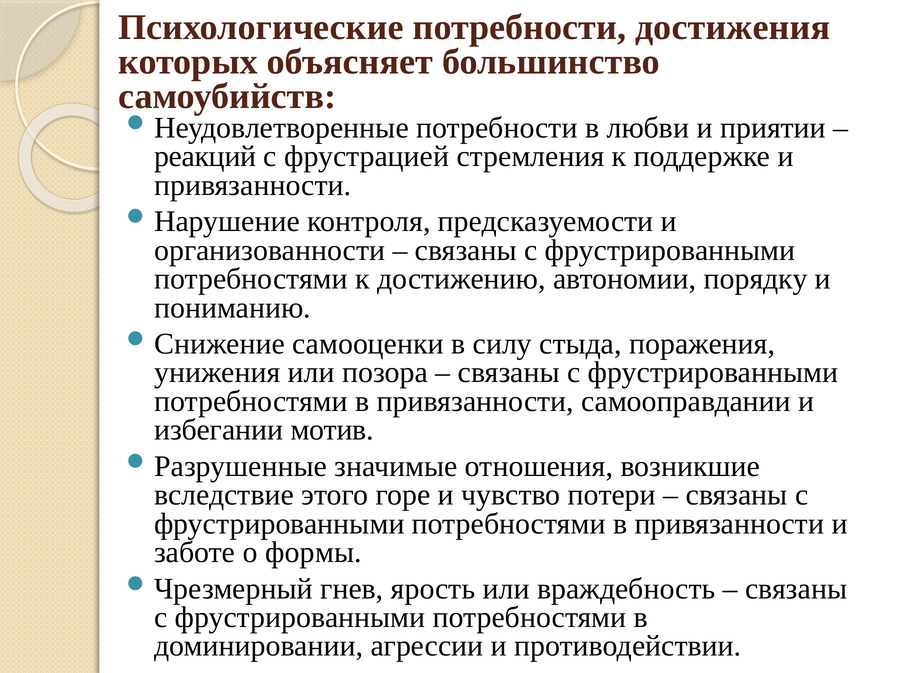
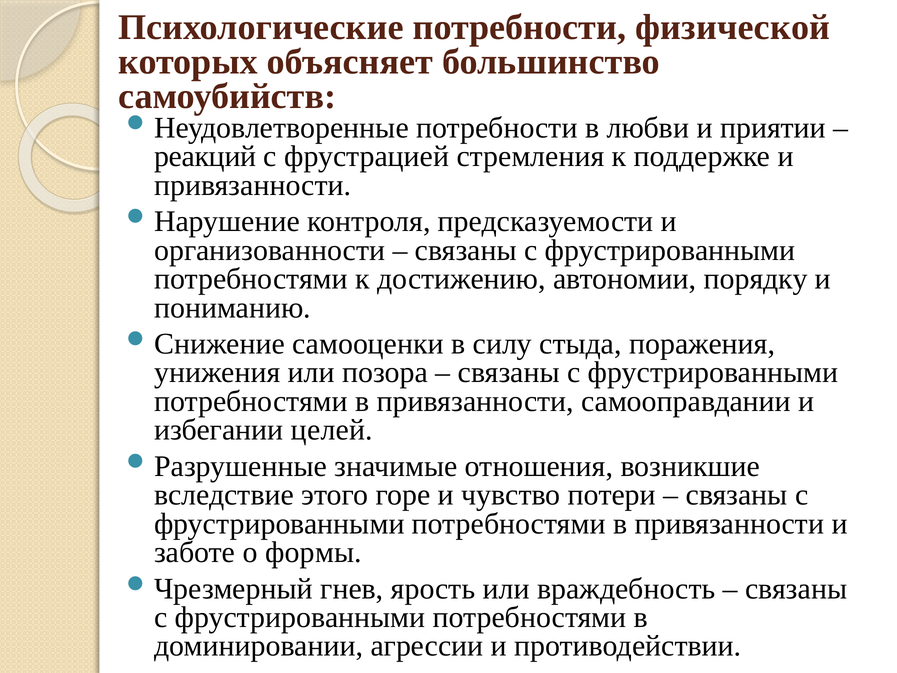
достижения: достижения -> физической (733, 27)
мотив: мотив -> целей (332, 430)
